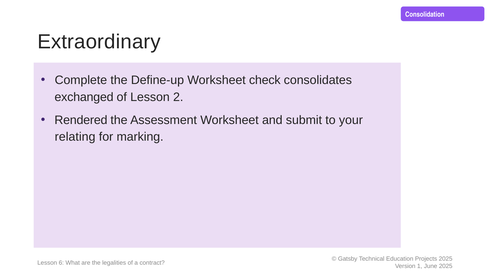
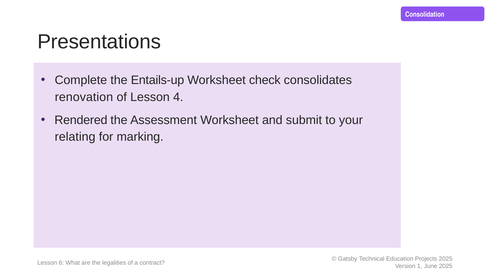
Extraordinary: Extraordinary -> Presentations (99, 42)
Define-up: Define-up -> Entails-up (158, 80)
exchanged: exchanged -> renovation (84, 97)
2: 2 -> 4 (178, 97)
